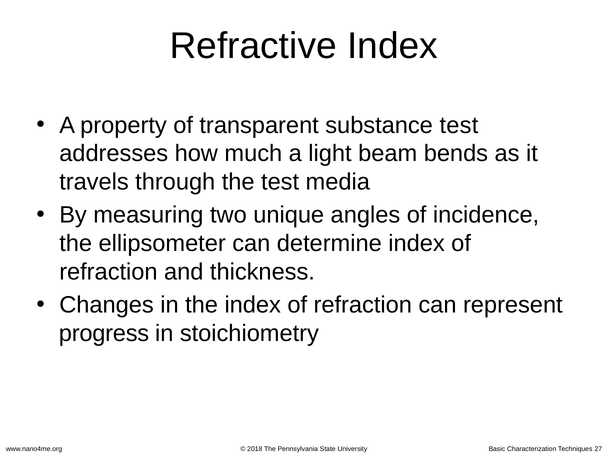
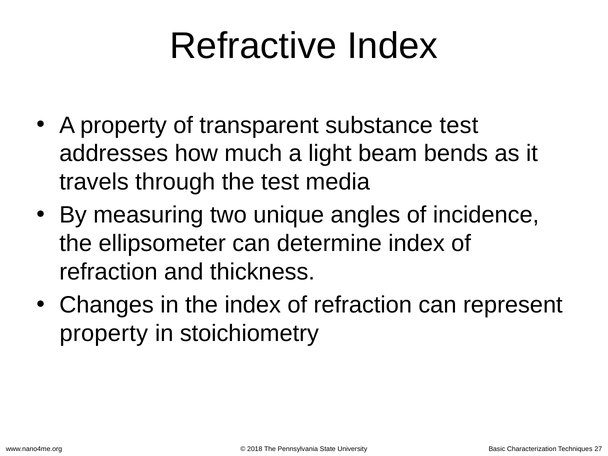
progress: progress -> property (104, 333)
